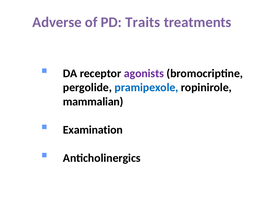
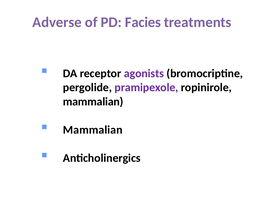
Traits: Traits -> Facies (143, 22)
pramipexole colour: blue -> purple (146, 88)
Examination: Examination -> Mammalian (93, 130)
